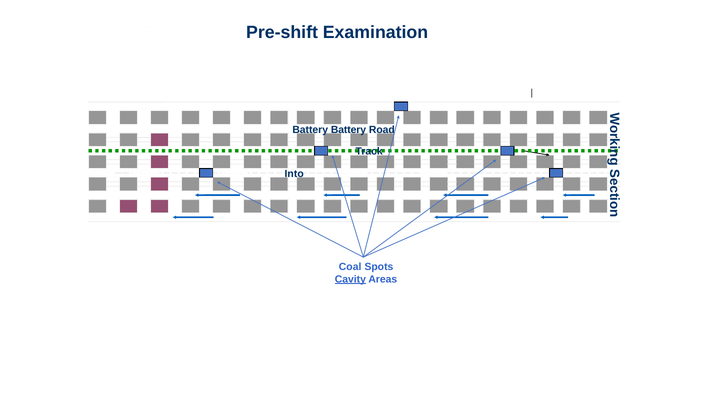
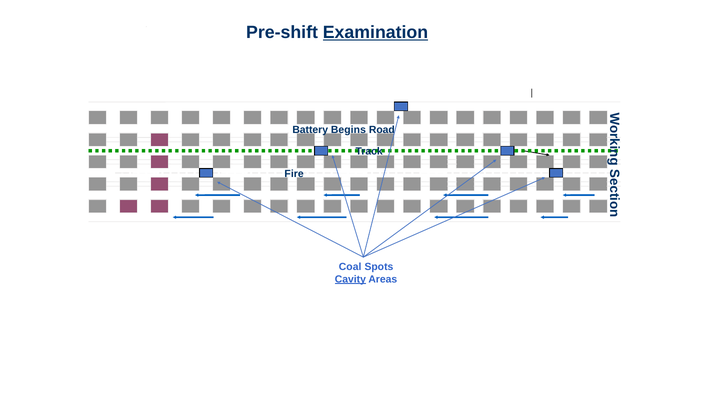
Examination underline: none -> present (375, 32)
Battery Battery: Battery -> Begins (348, 130)
Into: Into -> Fire (294, 174)
